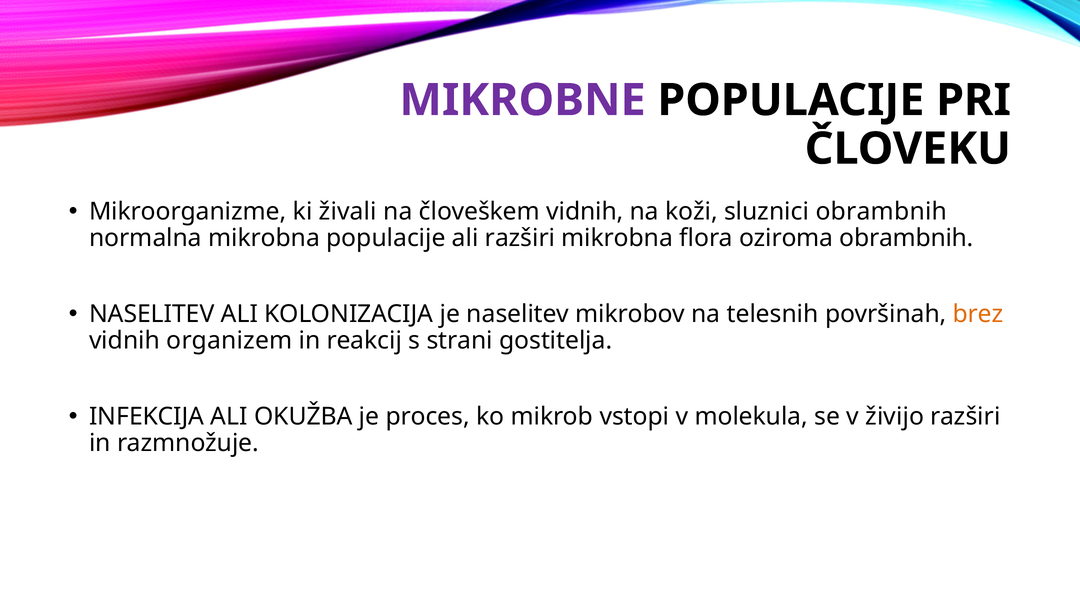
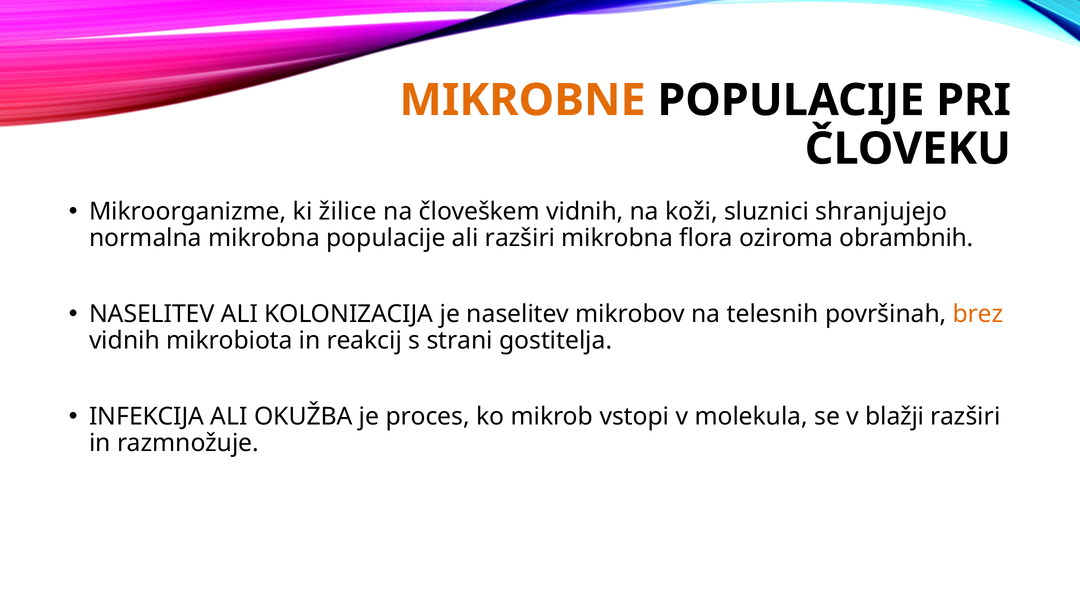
MIKROBNE colour: purple -> orange (523, 100)
živali: živali -> žilice (348, 212)
sluznici obrambnih: obrambnih -> shranjujejo (881, 212)
organizem: organizem -> mikrobiota (229, 341)
živijo: živijo -> blažji (895, 417)
